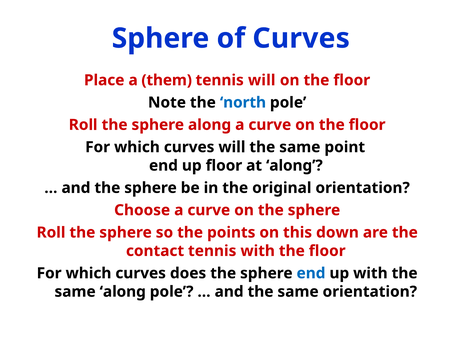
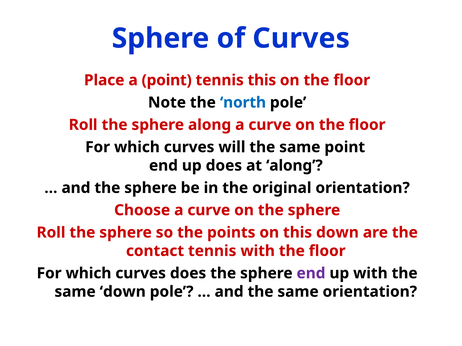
a them: them -> point (167, 80)
tennis will: will -> this (262, 80)
up floor: floor -> does (224, 166)
end colour: blue -> purple (311, 274)
same along: along -> down (123, 292)
